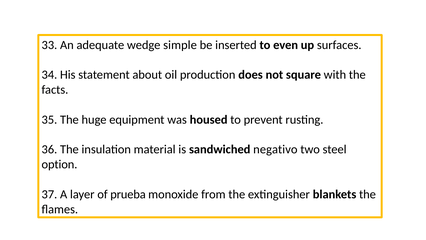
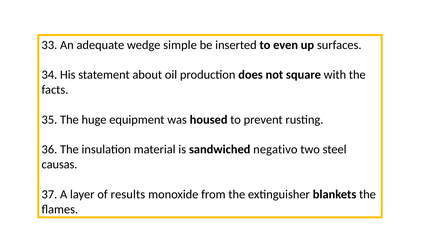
option: option -> causas (60, 164)
prueba: prueba -> results (128, 194)
